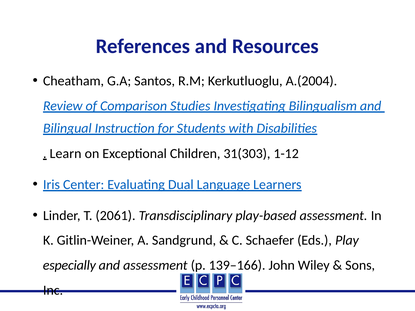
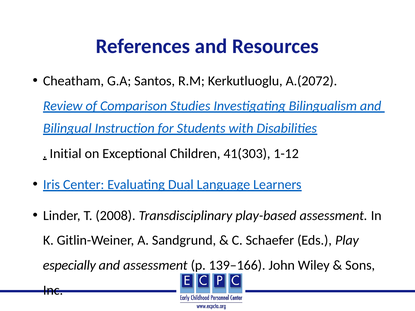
A.(2004: A.(2004 -> A.(2072 (311, 81)
Learn: Learn -> Initial (66, 154)
31(303: 31(303 -> 41(303 (247, 154)
2061: 2061 -> 2008 (116, 216)
